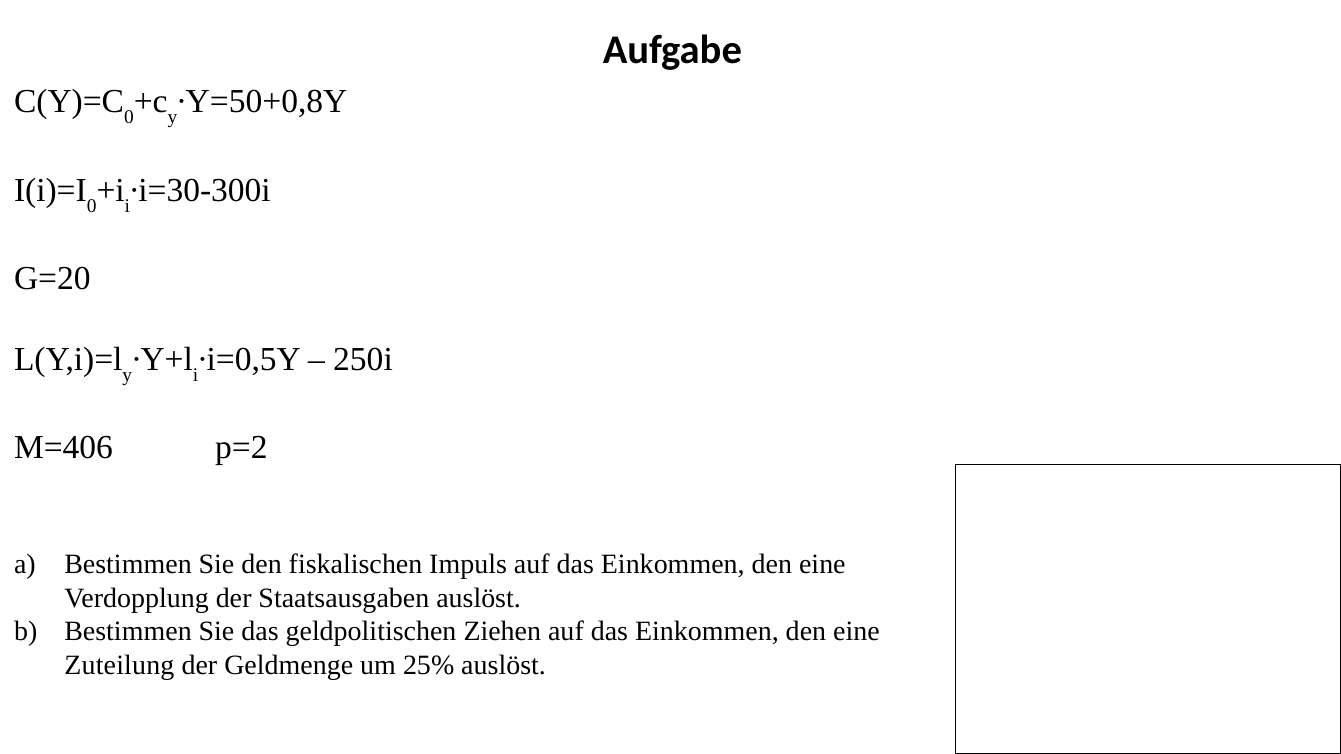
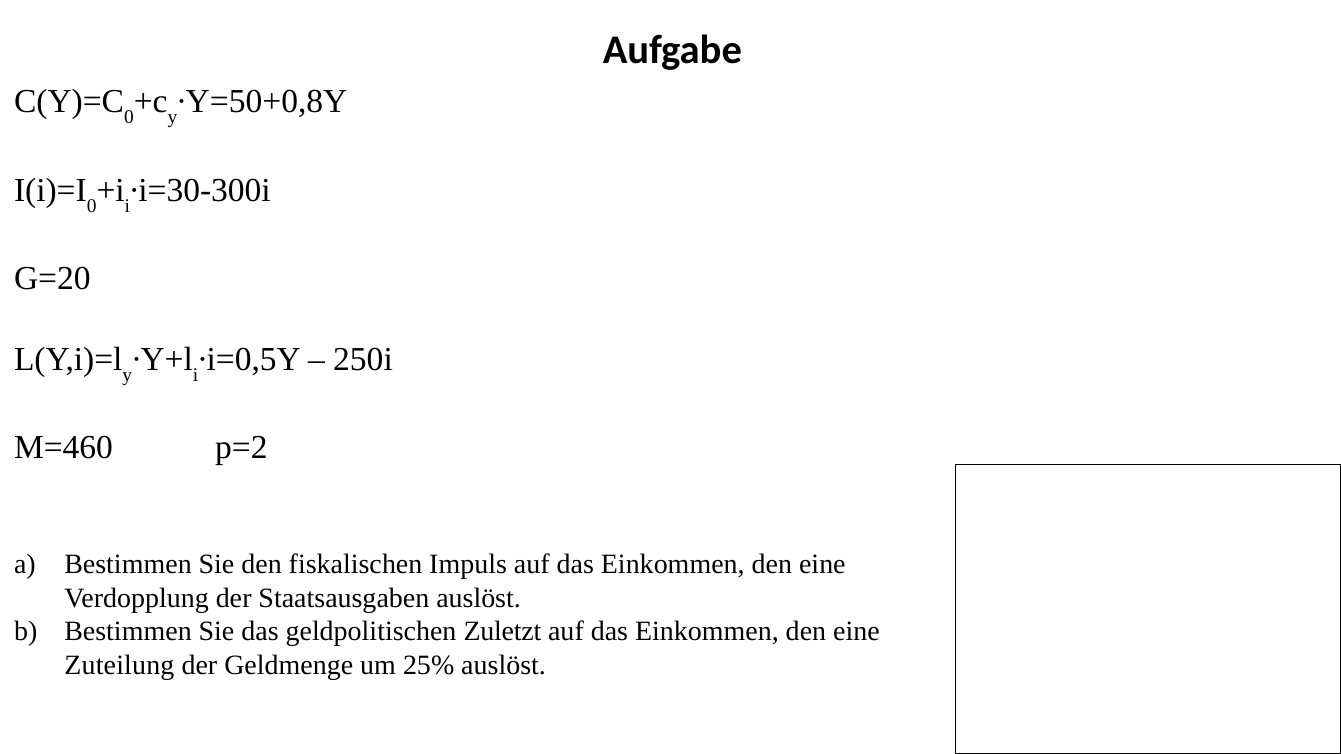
M=406: M=406 -> M=460 (64, 448)
Ziehen: Ziehen -> Zuletzt (502, 632)
